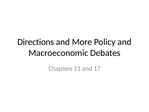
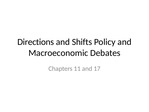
More: More -> Shifts (82, 42)
